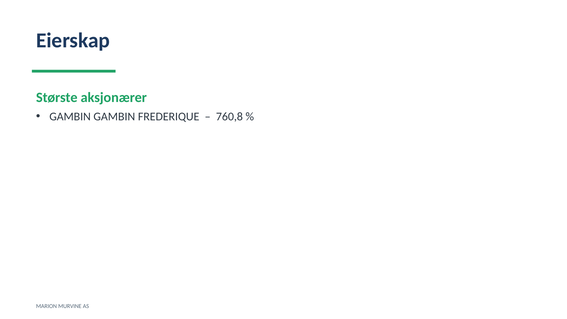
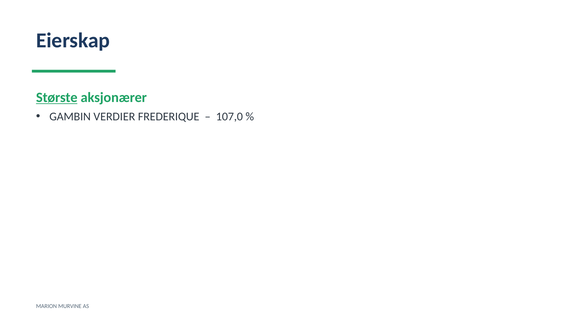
Største underline: none -> present (57, 98)
GAMBIN GAMBIN: GAMBIN -> VERDIER (114, 117)
760,8: 760,8 -> 107,0 (229, 117)
